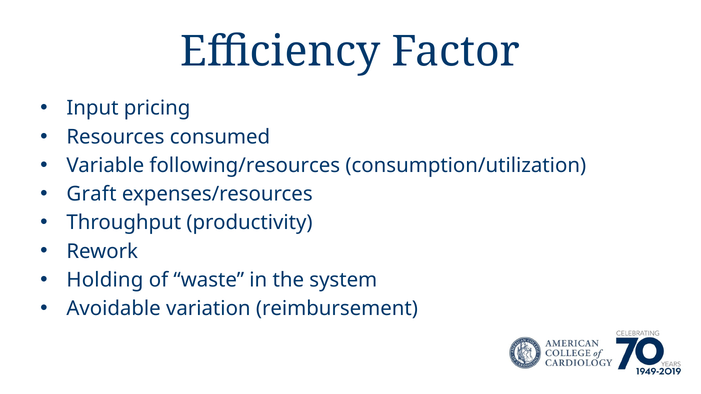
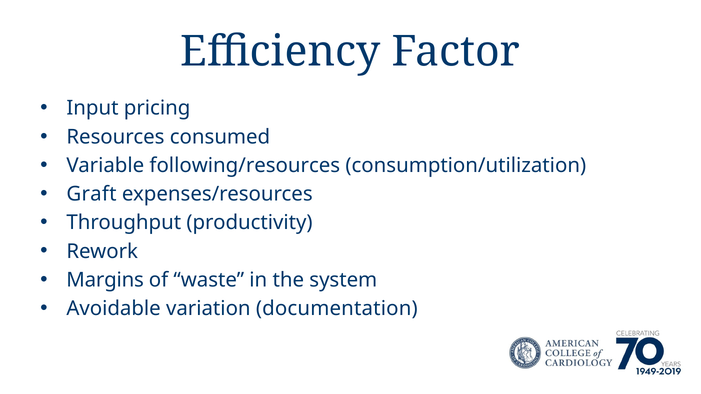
Holding: Holding -> Margins (105, 280)
reimbursement: reimbursement -> documentation (337, 309)
